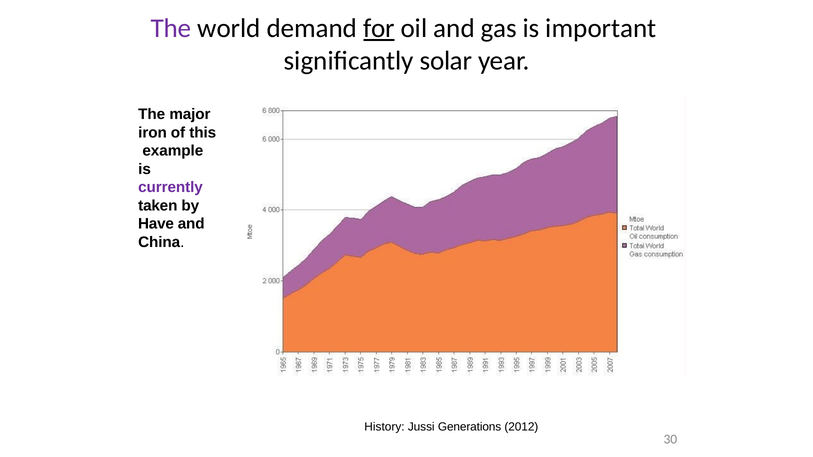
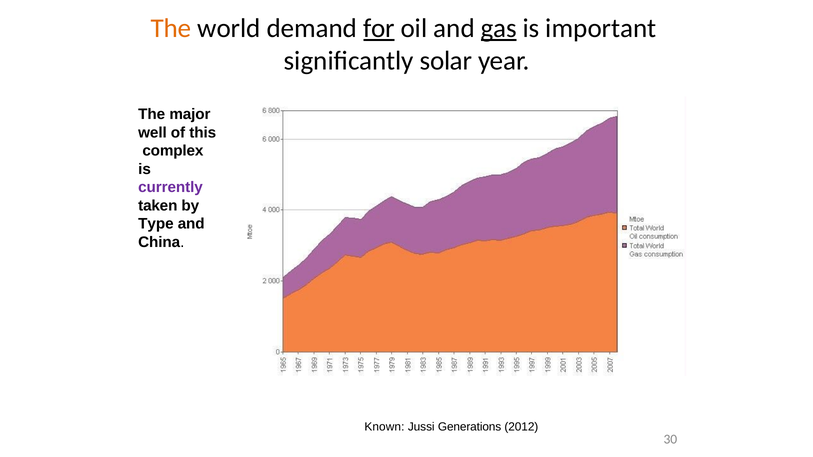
The colour: purple -> orange (171, 28)
gas underline: none -> present (499, 28)
iron: iron -> well (153, 133)
example: example -> complex (173, 151)
Have: Have -> Type (156, 224)
History: History -> Known (384, 427)
